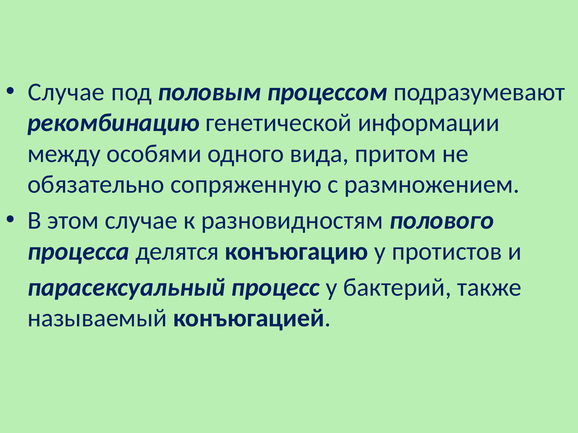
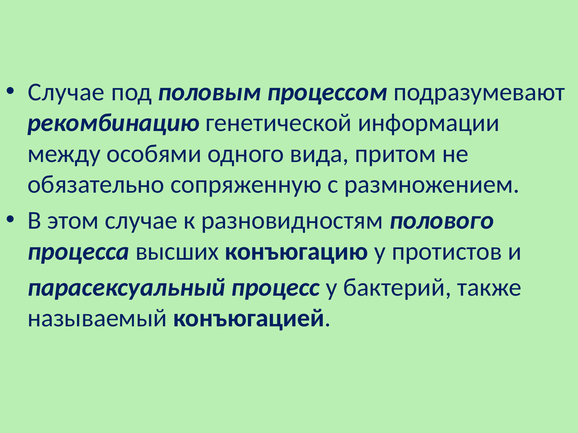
делятся: делятся -> высших (177, 252)
